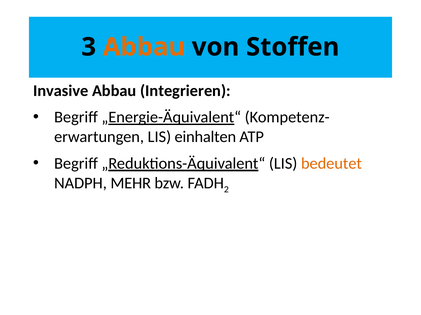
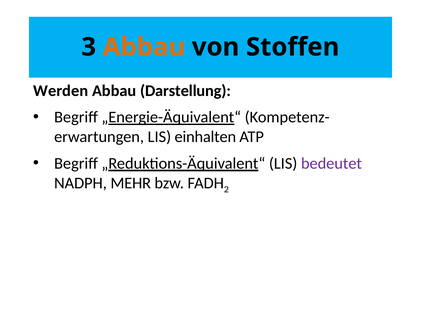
Invasive: Invasive -> Werden (61, 91)
Integrieren: Integrieren -> Darstellung (185, 91)
bedeutet colour: orange -> purple (331, 164)
